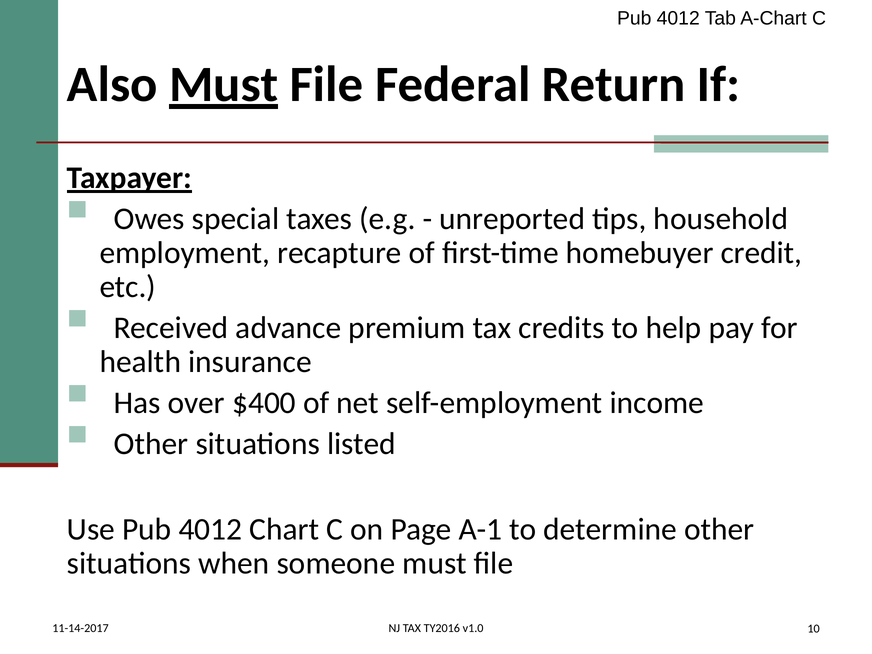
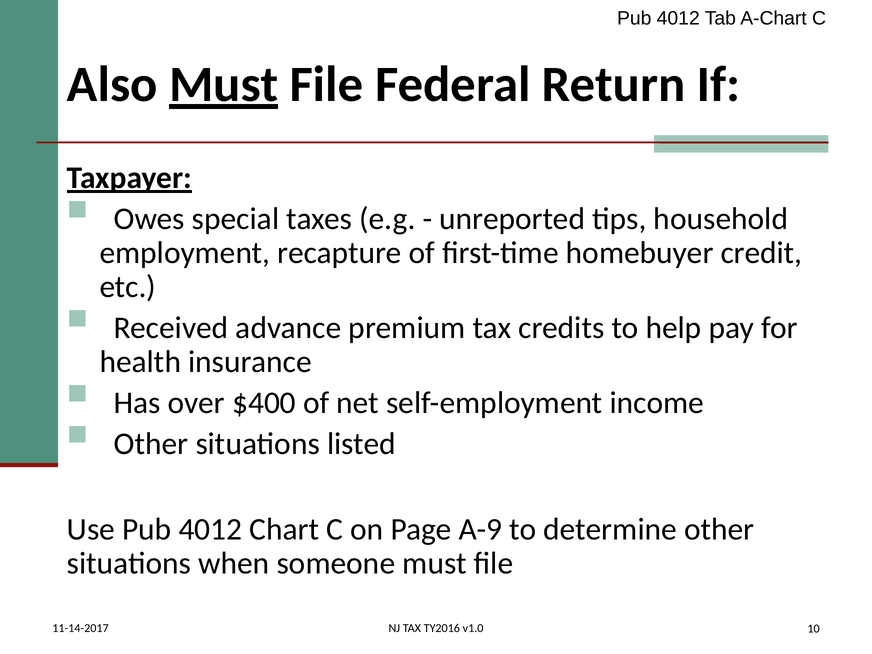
A-1: A-1 -> A-9 (480, 530)
